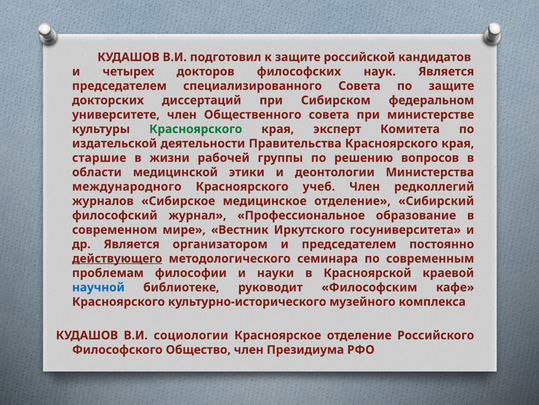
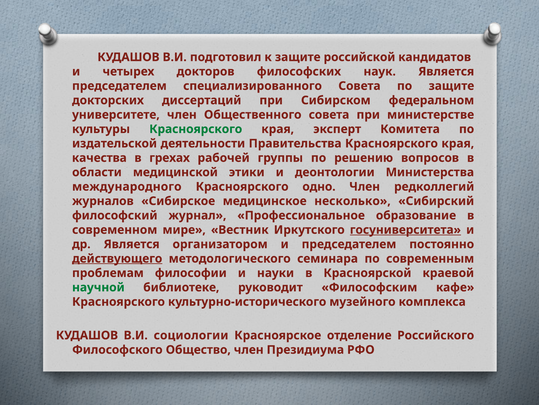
старшие: старшие -> качества (99, 158)
жизни: жизни -> грехах (170, 158)
учеб: учеб -> одно (319, 186)
медицинское отделение: отделение -> несколько (352, 201)
госуниверситета underline: none -> present (405, 229)
научной colour: blue -> green (98, 287)
